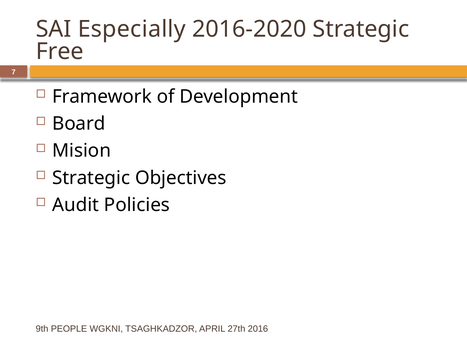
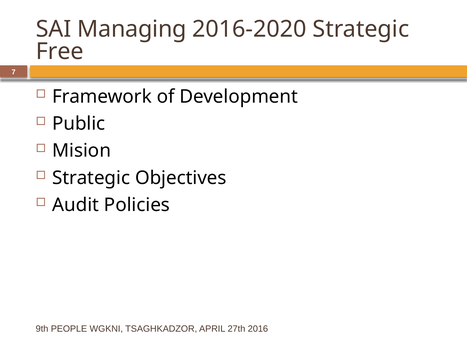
Especially: Especially -> Managing (132, 29)
Board: Board -> Public (79, 124)
